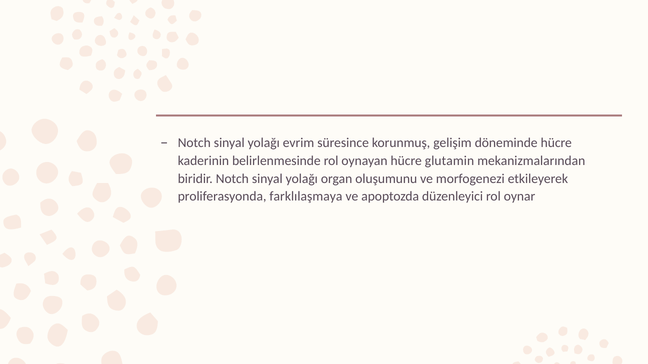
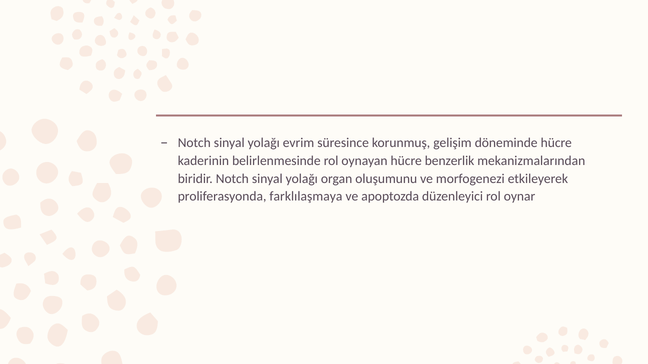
glutamin: glutamin -> benzerlik (450, 161)
